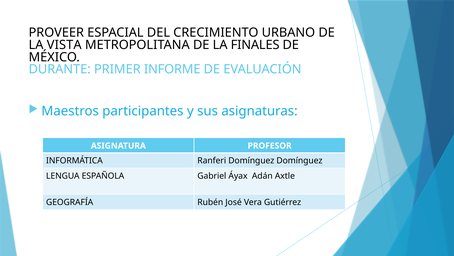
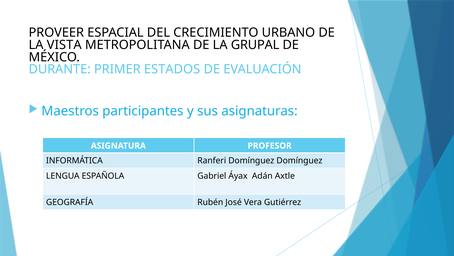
FINALES: FINALES -> GRUPAL (255, 45)
INFORME: INFORME -> ESTADOS (172, 69)
